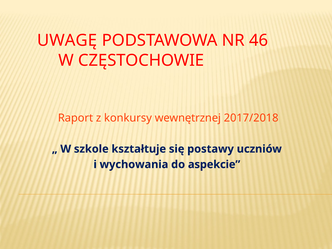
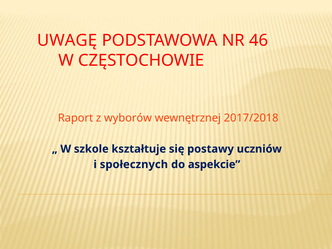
konkursy: konkursy -> wyborów (128, 118)
wychowania: wychowania -> społecznych (134, 164)
